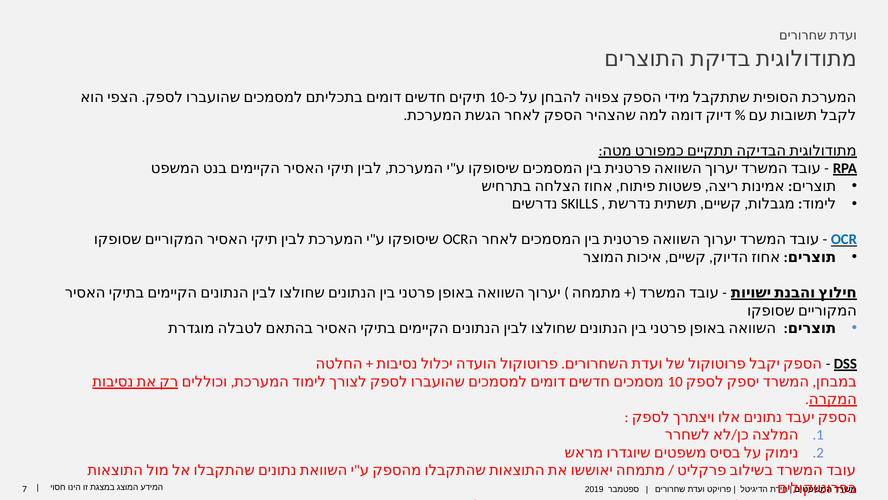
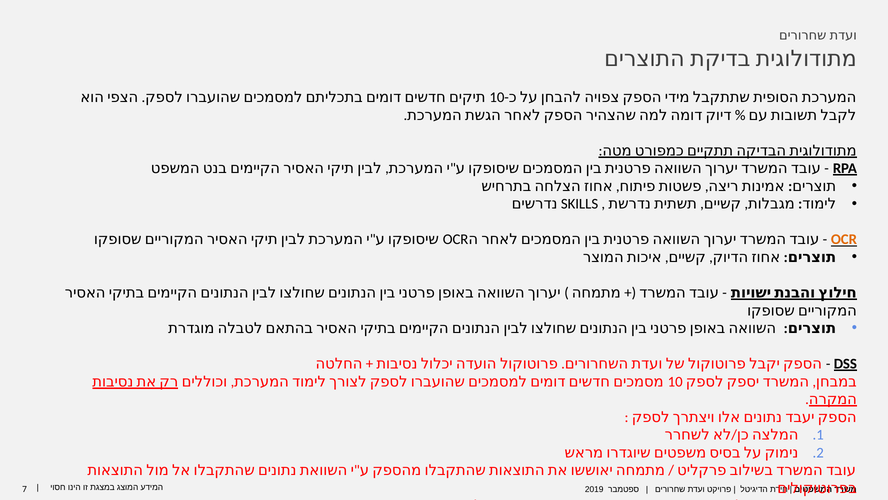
OCR colour: blue -> orange (844, 239)
